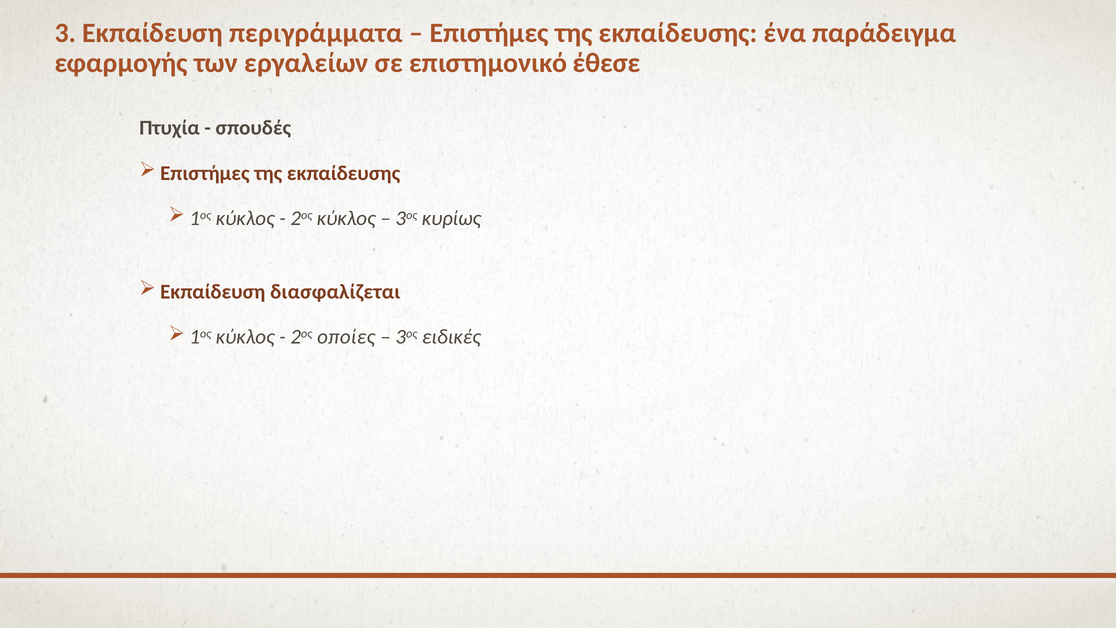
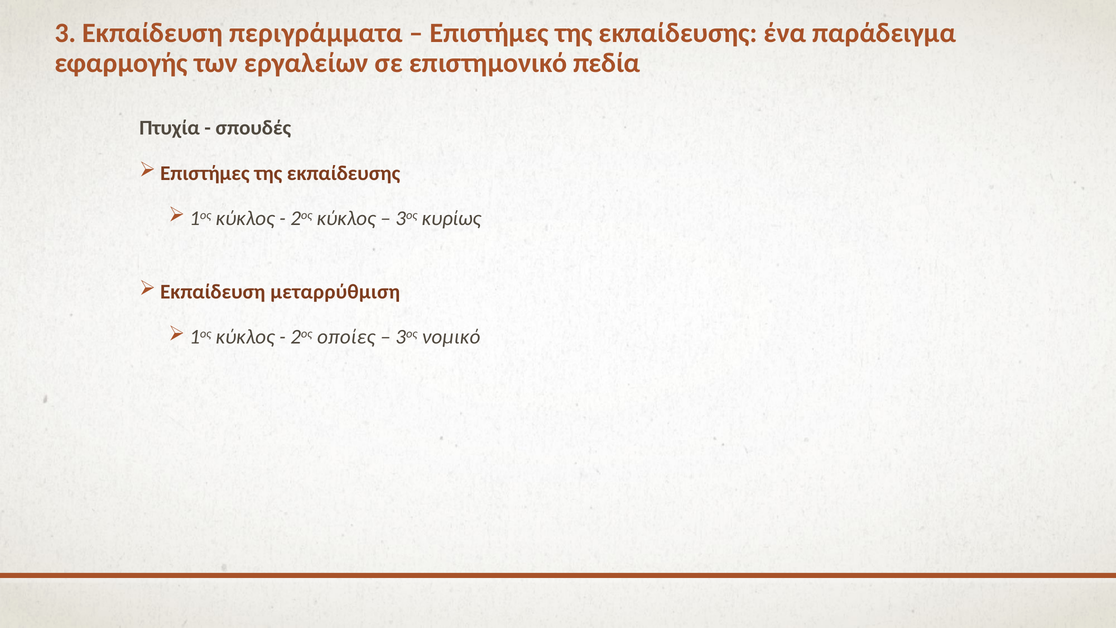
έθεσε: έθεσε -> πεδία (607, 63)
διασφαλίζεται: διασφαλίζεται -> μεταρρύθμιση (335, 292)
ειδικές: ειδικές -> νομικό (451, 337)
